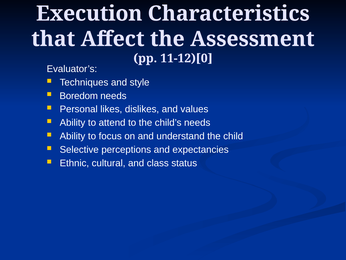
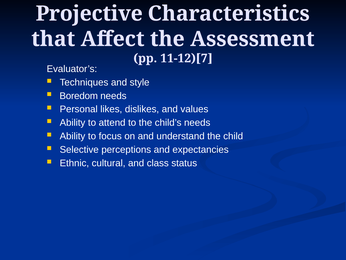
Execution: Execution -> Projective (89, 14)
11-12)[0: 11-12)[0 -> 11-12)[7 (186, 58)
